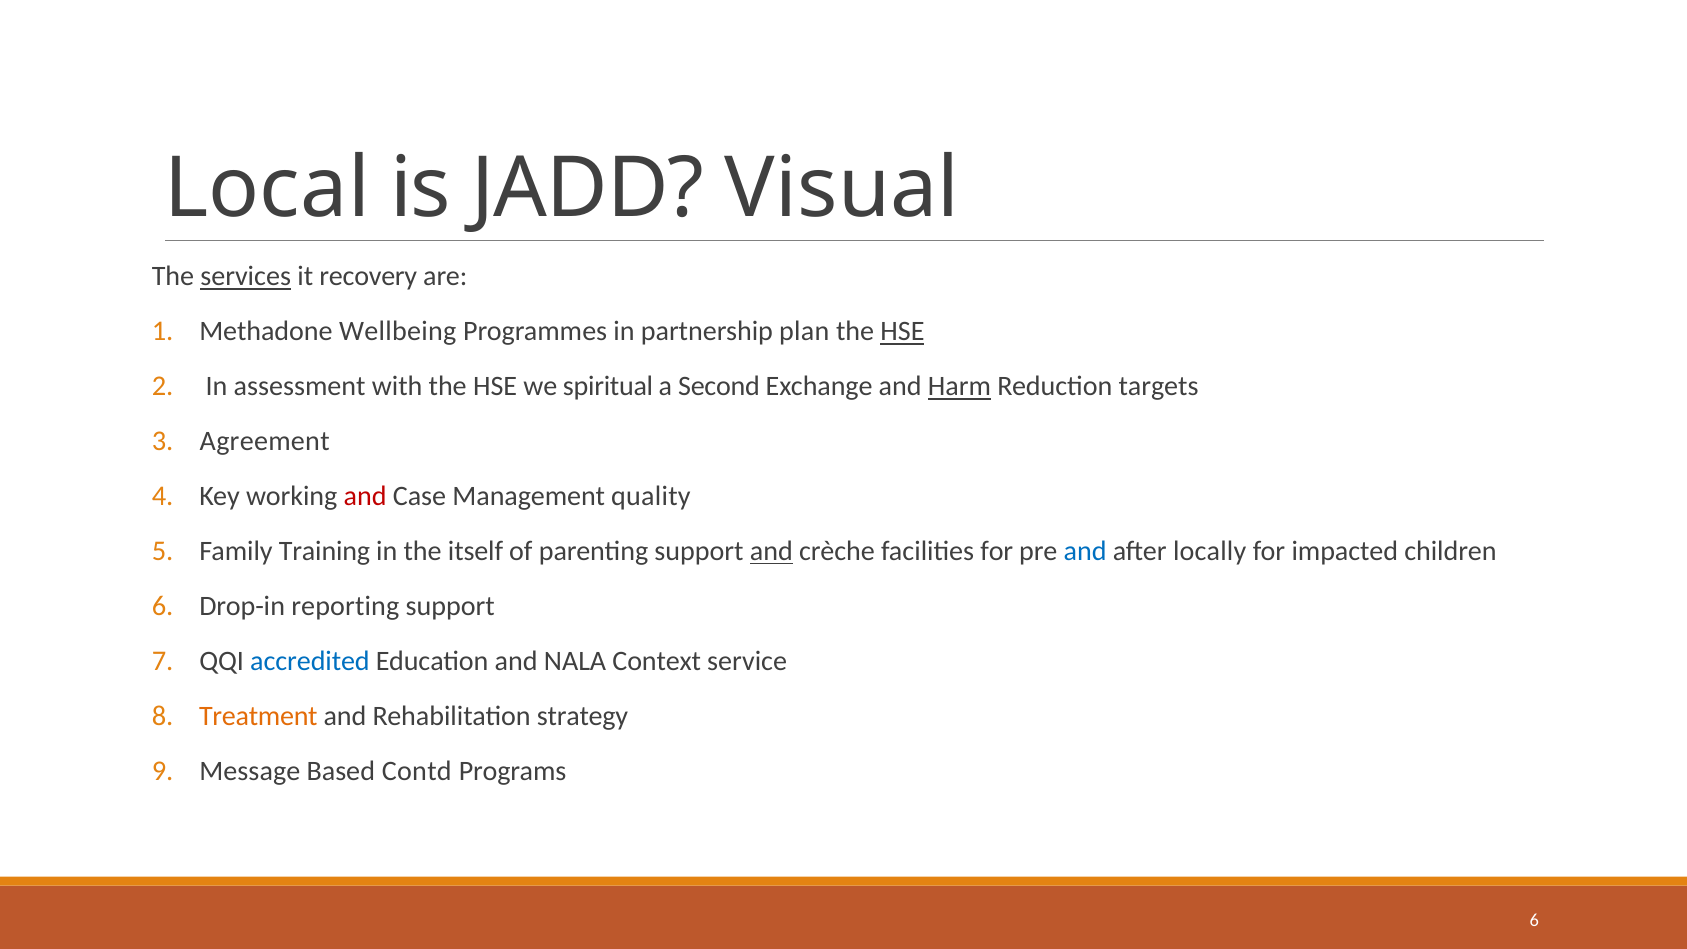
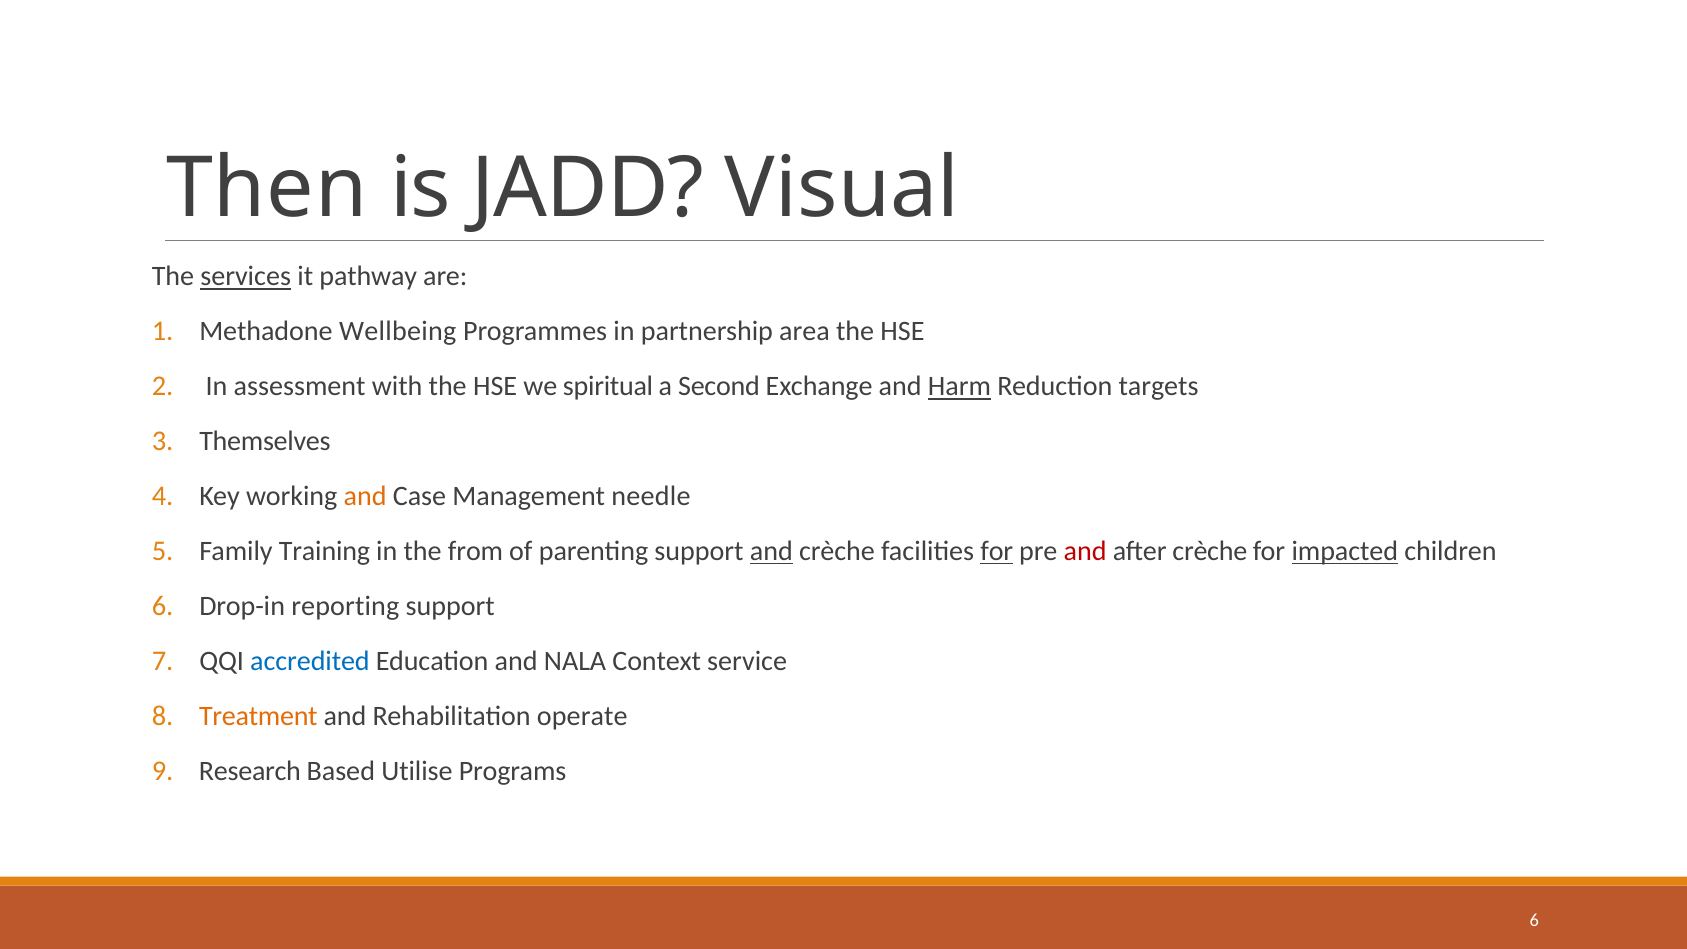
Local: Local -> Then (267, 189)
recovery: recovery -> pathway (368, 277)
plan: plan -> area (804, 332)
HSE underline: present -> none (902, 332)
Agreement: Agreement -> Themselves (265, 442)
and colour: red -> orange (365, 496)
quality: quality -> needle (651, 496)
itself: itself -> from (476, 551)
for underline: none -> present (997, 551)
and colour: blue -> red (1085, 551)
after locally: locally -> crèche (1210, 551)
impacted underline: none -> present (1345, 551)
strategy: strategy -> operate (582, 716)
Message: Message -> Research (250, 771)
Contd: Contd -> Utilise (417, 771)
